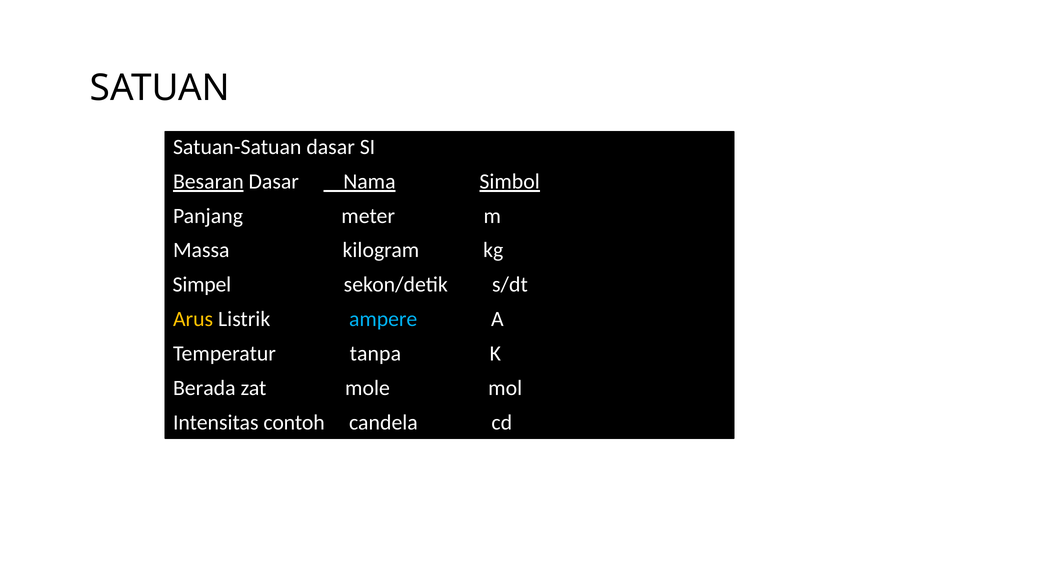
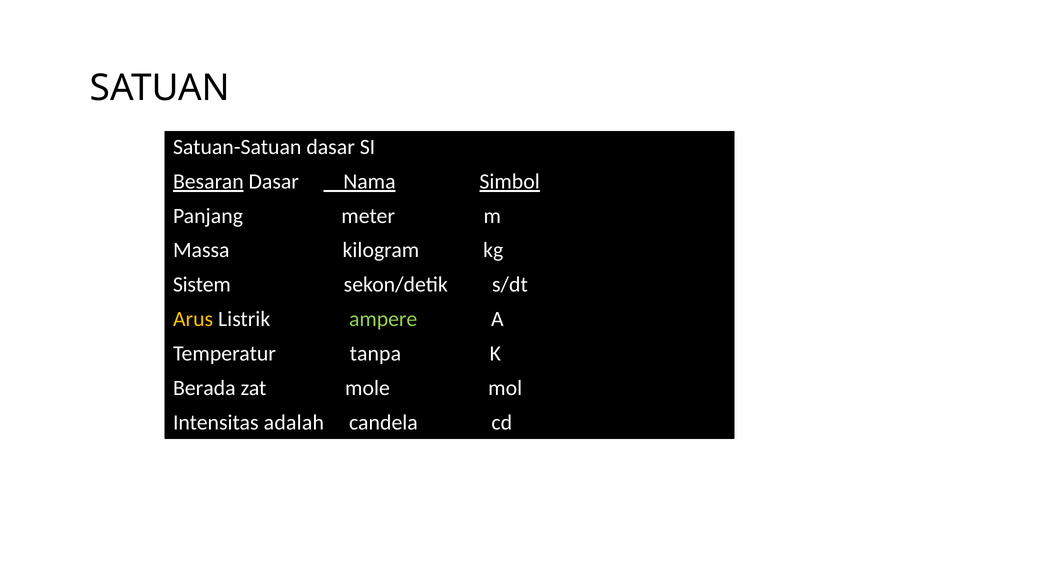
Simpel: Simpel -> Sistem (202, 285)
ampere colour: light blue -> light green (383, 319)
contoh: contoh -> adalah (294, 422)
